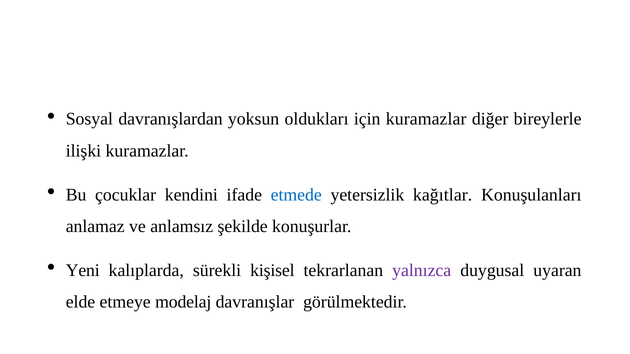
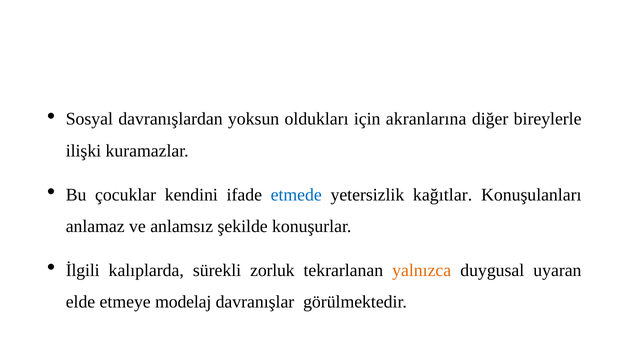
için kuramazlar: kuramazlar -> akranlarına (426, 119)
Yeni: Yeni -> İlgili (83, 271)
kişisel: kişisel -> zorluk (272, 271)
yalnızca colour: purple -> orange (422, 271)
